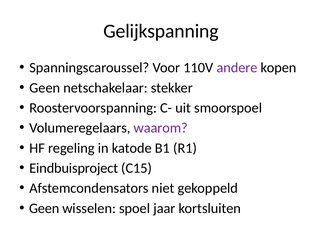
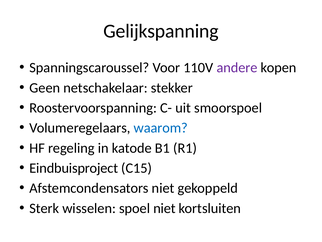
waarom colour: purple -> blue (161, 128)
Geen: Geen -> Sterk (44, 208)
spoel jaar: jaar -> niet (164, 208)
